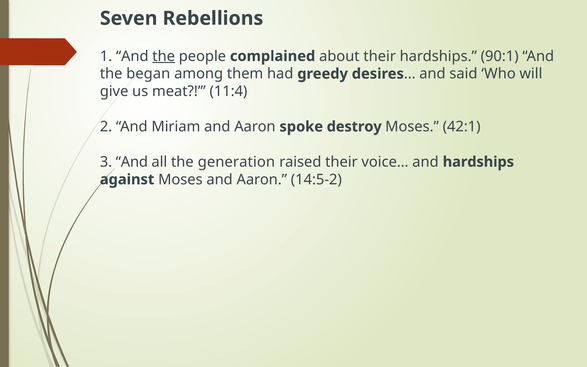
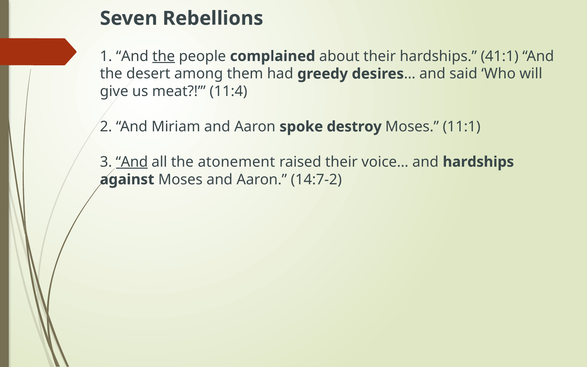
90:1: 90:1 -> 41:1 (500, 56)
began: began -> desert (148, 74)
42:1: 42:1 -> 11:1 (462, 127)
And underline: none -> present (132, 162)
generation: generation -> atonement (236, 162)
14:5-2: 14:5-2 -> 14:7-2 (316, 179)
